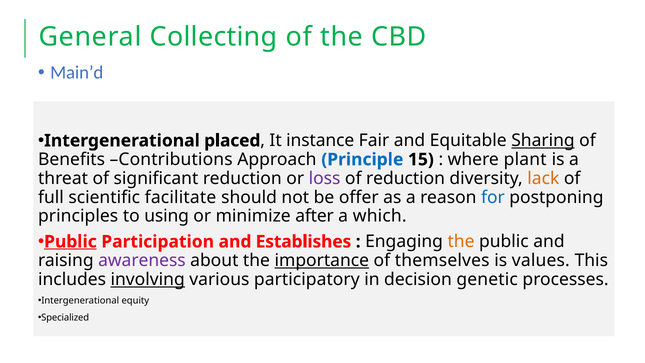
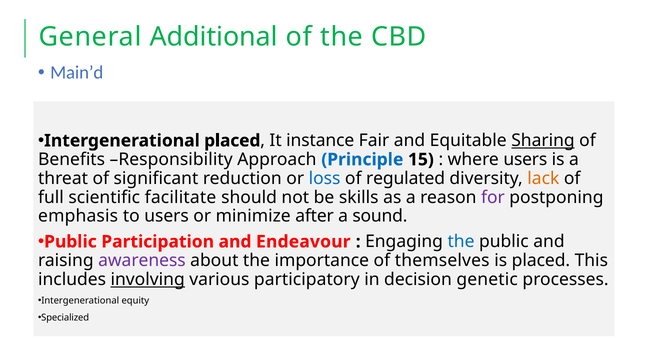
Collecting: Collecting -> Additional (214, 37)
Contributions: Contributions -> Responsibility (171, 159)
where plant: plant -> users (525, 159)
loss colour: purple -> blue (325, 178)
of reduction: reduction -> regulated (406, 178)
offer: offer -> skills (359, 197)
for colour: blue -> purple (493, 197)
principles: principles -> emphasis (78, 216)
to using: using -> users (167, 216)
which: which -> sound (380, 216)
Public underline: present -> none (70, 242)
Establishes: Establishes -> Endeavour (303, 242)
the colour: orange -> blue (461, 242)
importance underline: present -> none (322, 260)
is values: values -> placed (541, 260)
